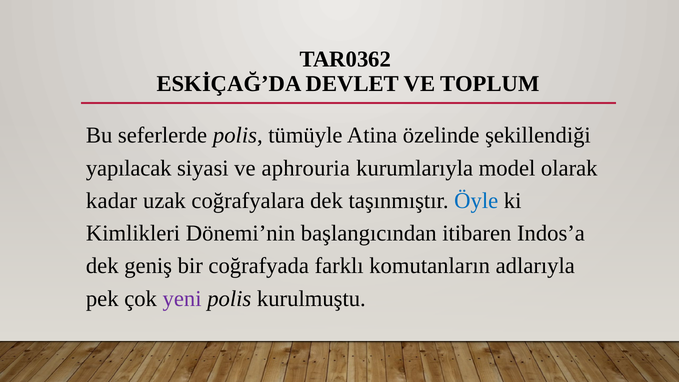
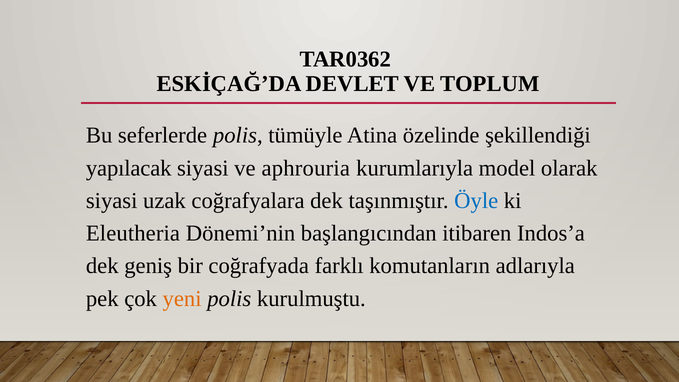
kadar: kadar -> siyasi (112, 201)
Kimlikleri: Kimlikleri -> Eleutheria (133, 233)
yeni colour: purple -> orange (182, 299)
